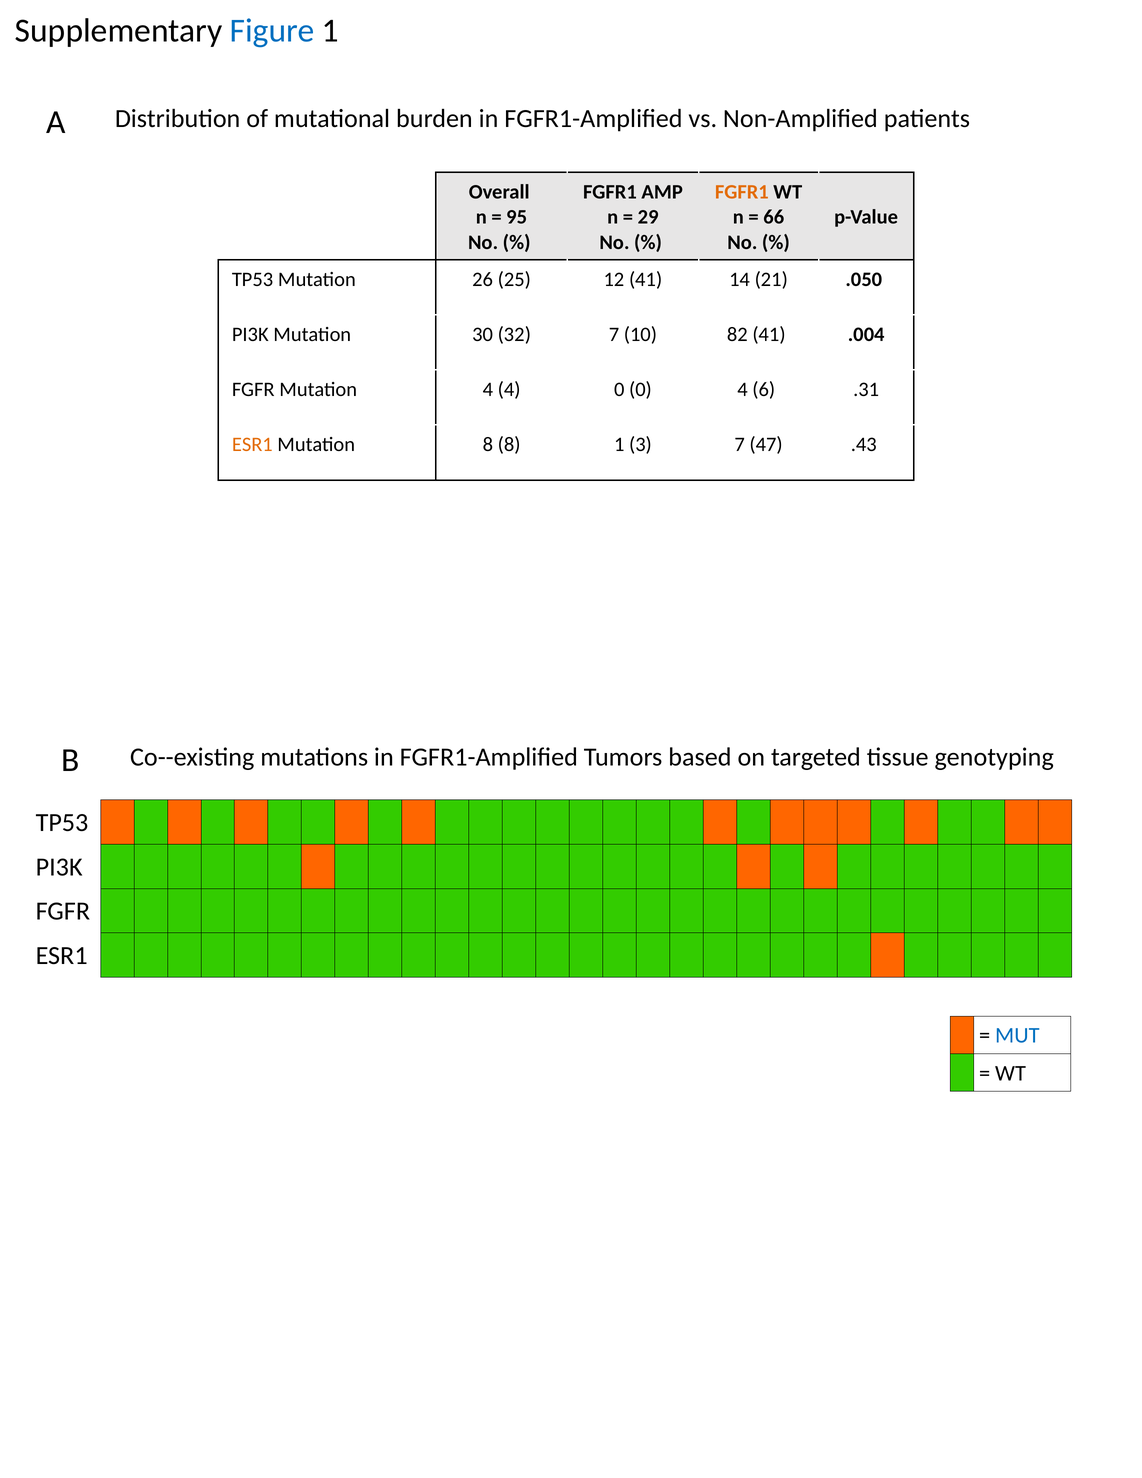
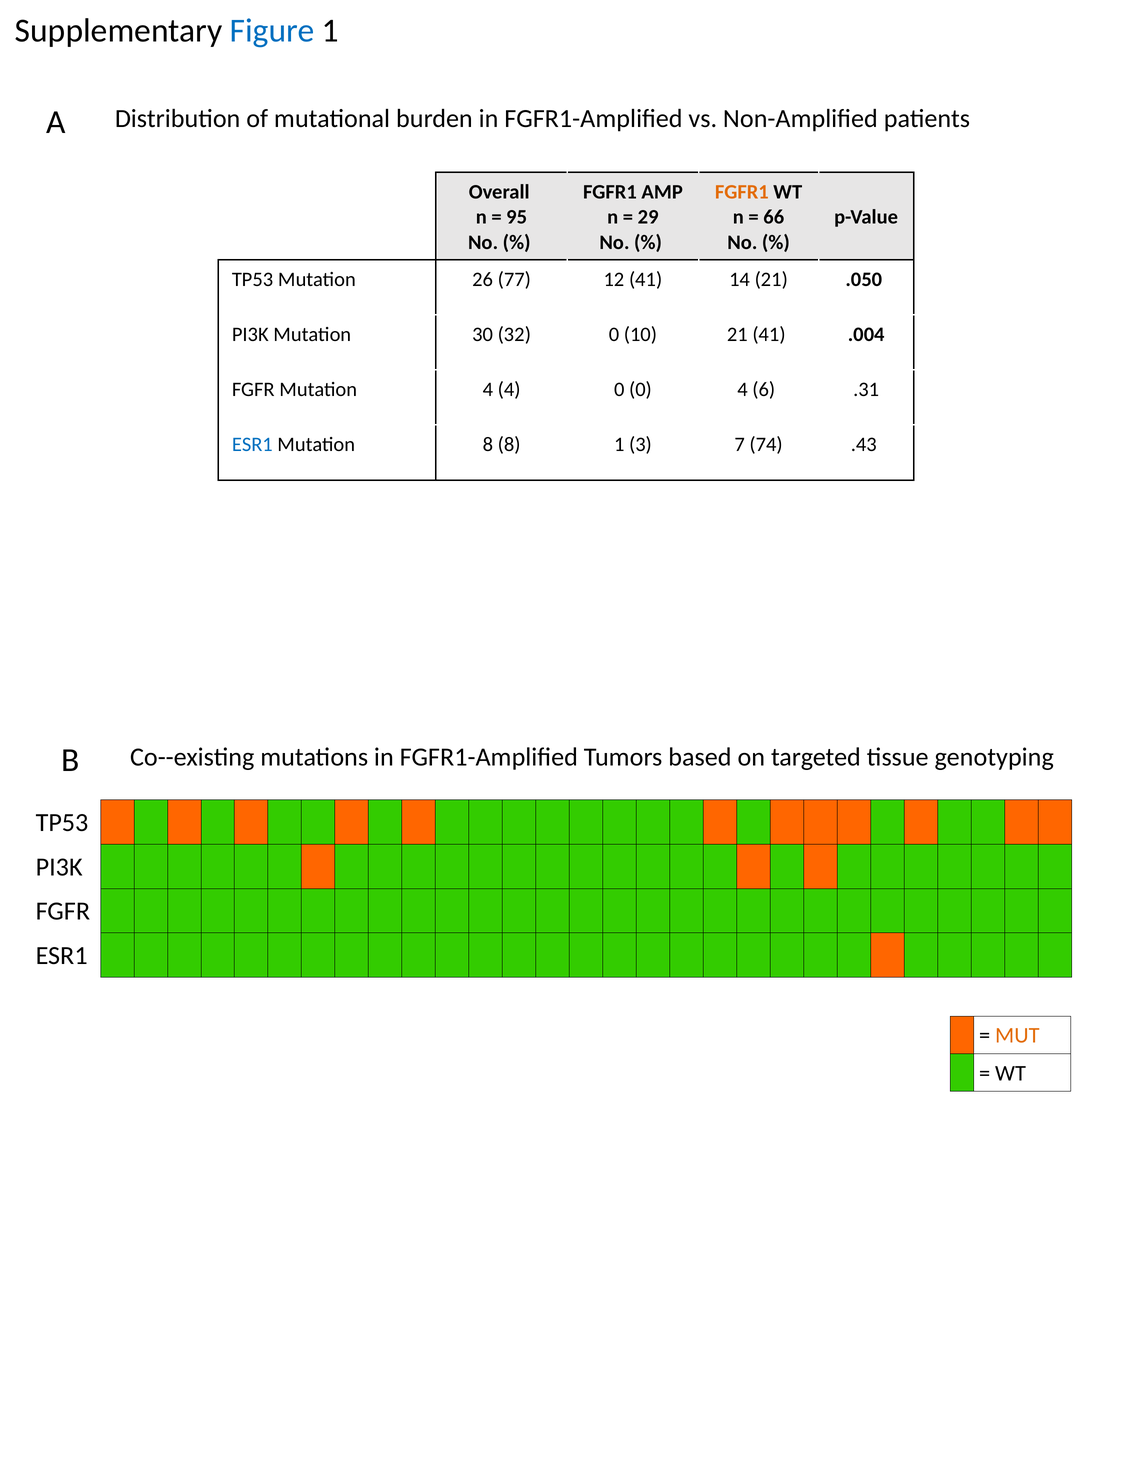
25: 25 -> 77 (514, 279)
32 7: 7 -> 0 (614, 334)
10 82: 82 -> 21 (737, 334)
ESR1 colour: orange -> blue (252, 445)
47: 47 -> 74 (766, 445)
MUT colour: blue -> orange (1017, 1035)
